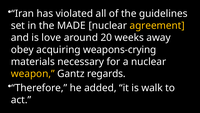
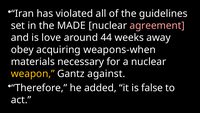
agreement colour: yellow -> pink (157, 26)
20: 20 -> 44 (106, 38)
weapons-crying: weapons-crying -> weapons-when (120, 50)
regards: regards -> against (106, 74)
walk: walk -> false (152, 88)
